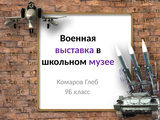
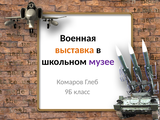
выставка colour: purple -> orange (75, 50)
